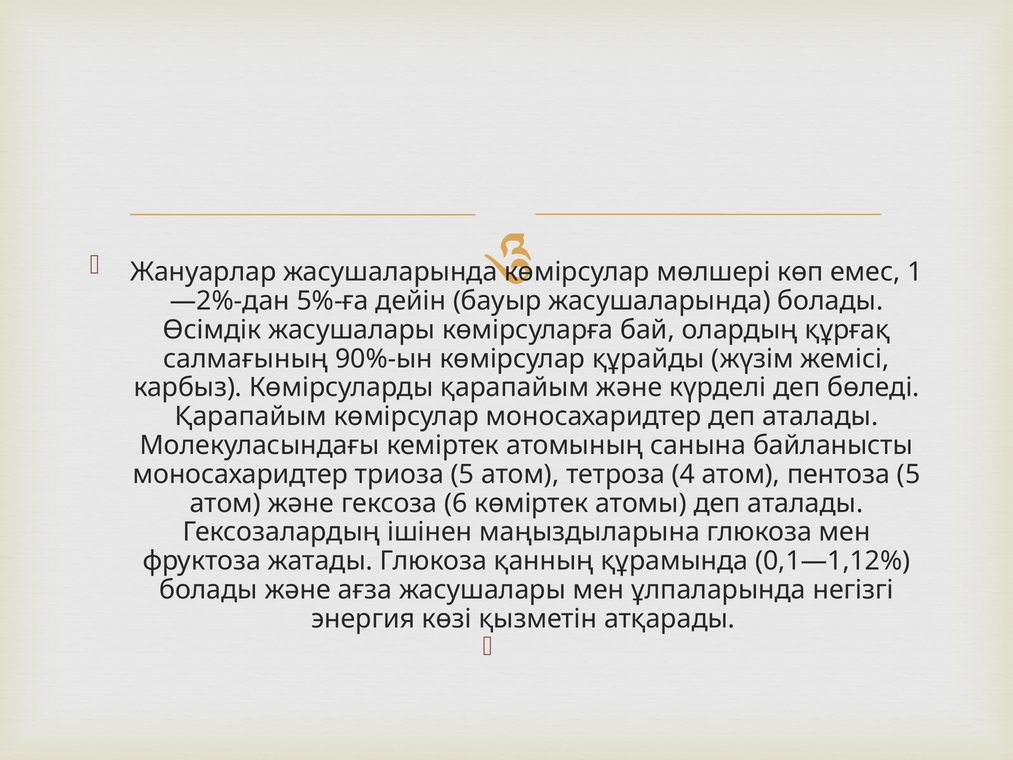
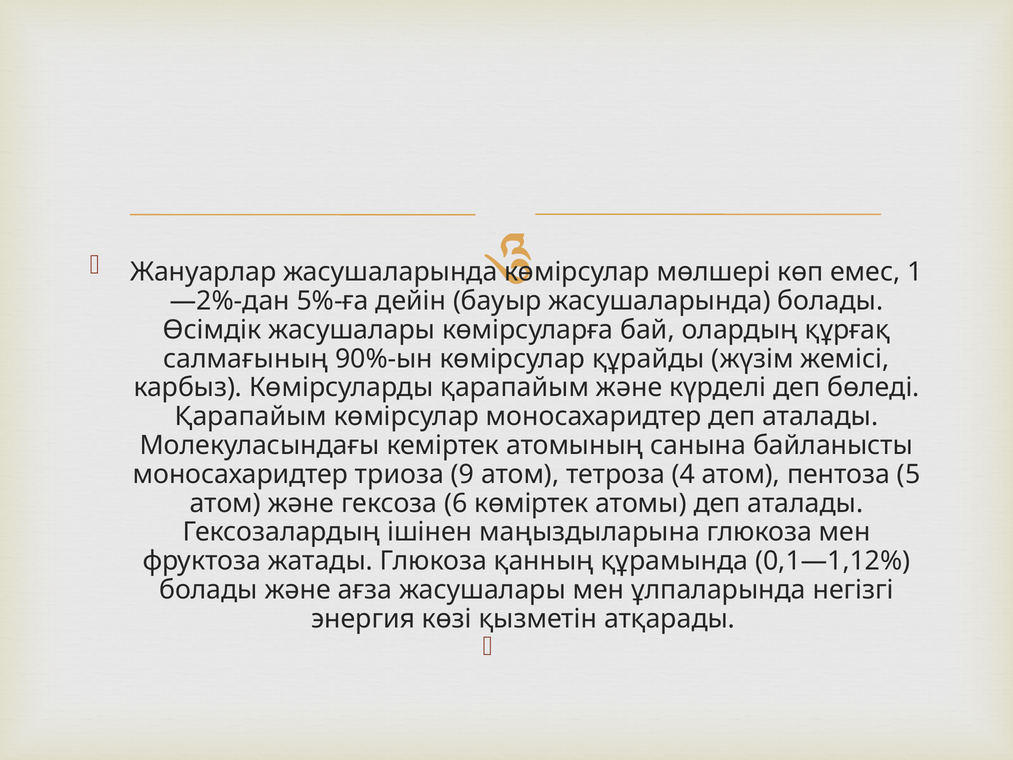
триоза 5: 5 -> 9 (462, 474)
